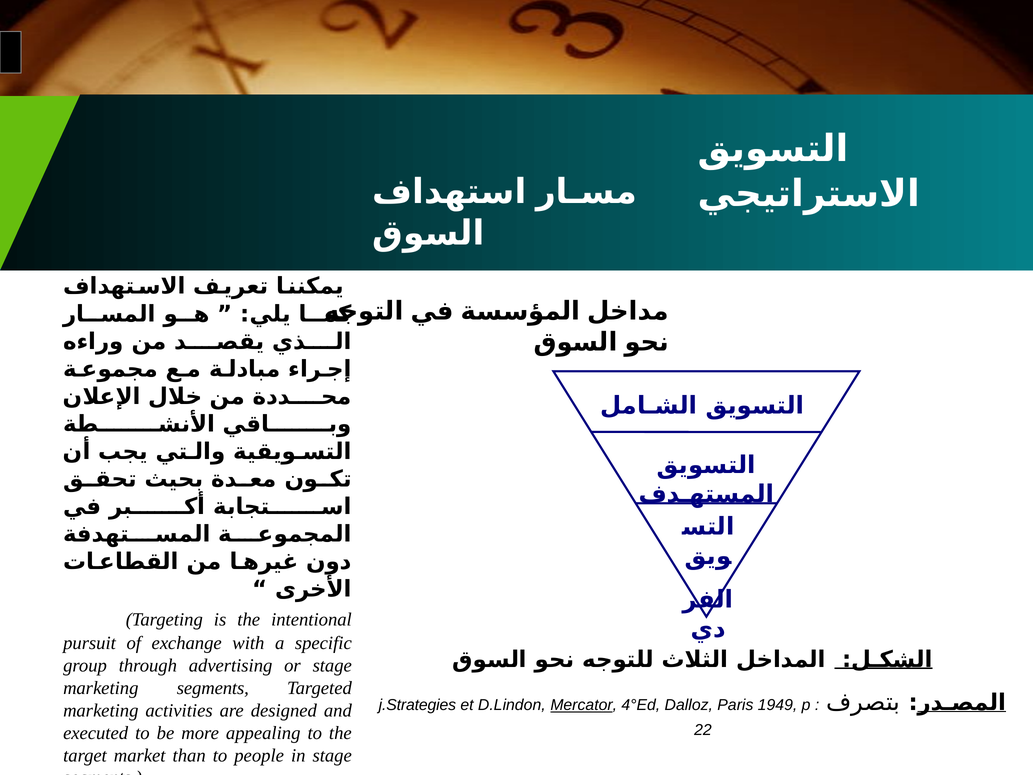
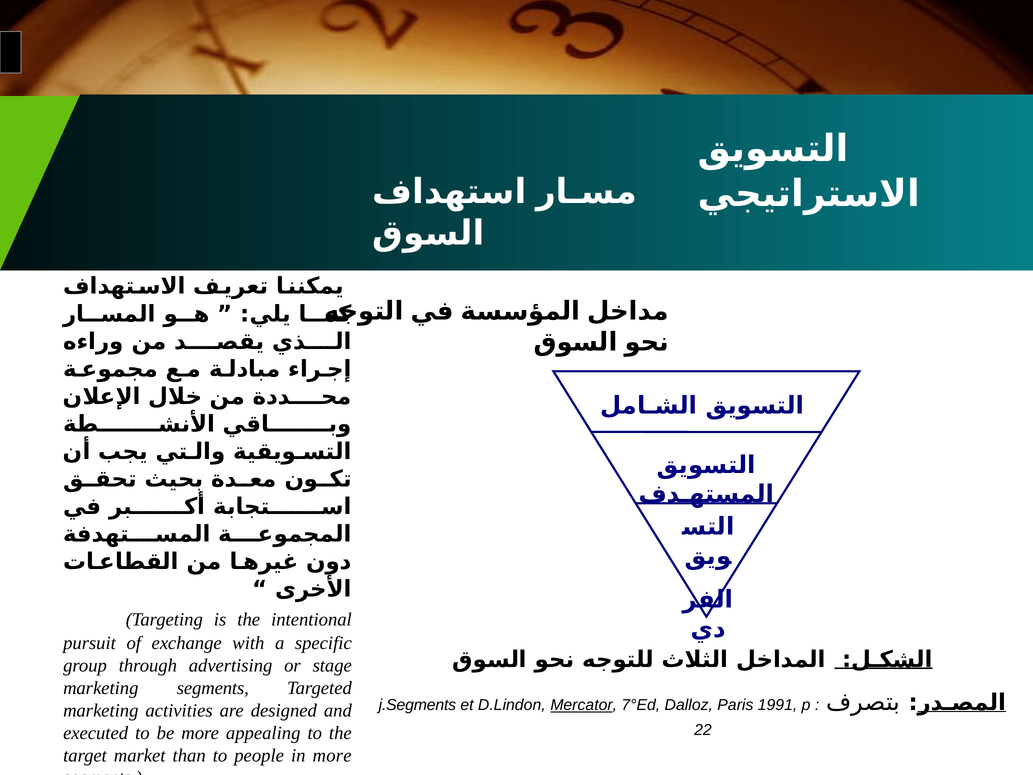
j.Strategies: j.Strategies -> j.Segments (417, 705)
4°Ed: 4°Ed -> 7°Ed (641, 705)
1949: 1949 -> 1991 (778, 705)
in stage: stage -> more (332, 755)
